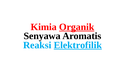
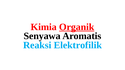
Elektrofilik underline: present -> none (78, 45)
